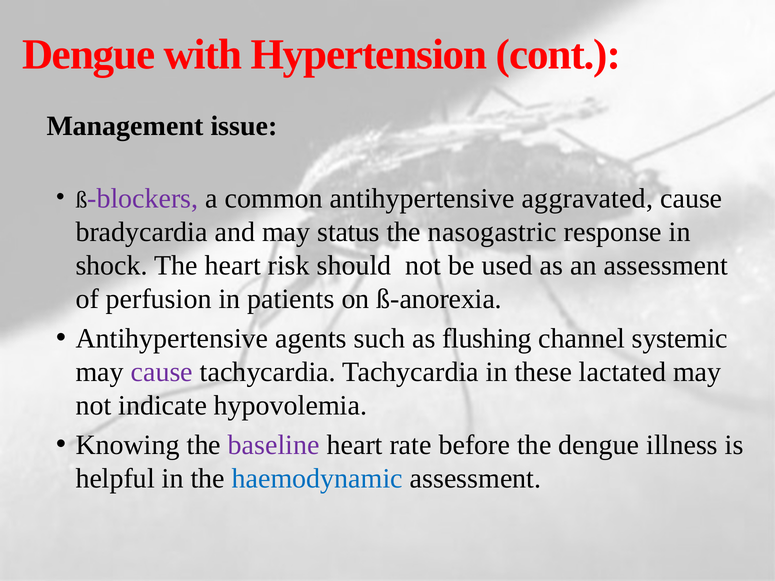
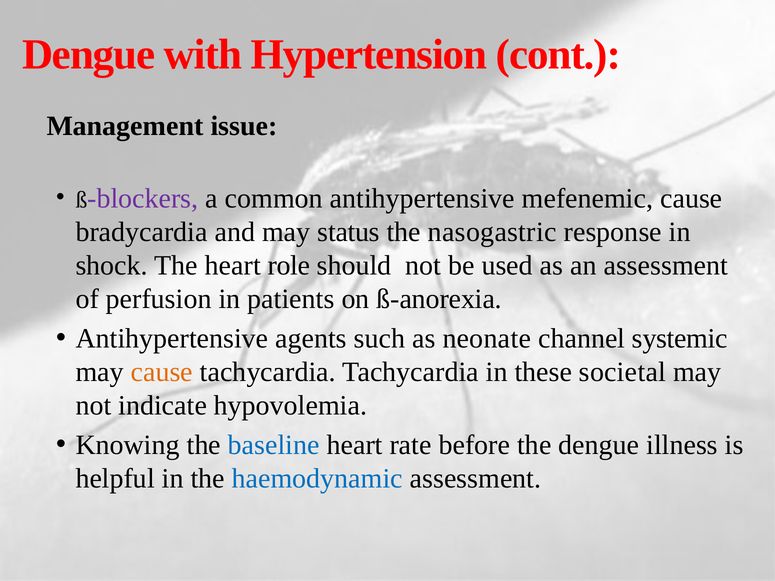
aggravated: aggravated -> mefenemic (588, 198)
risk: risk -> role (289, 266)
flushing: flushing -> neonate (487, 339)
cause colour: purple -> orange (162, 372)
lactated: lactated -> societal (622, 372)
baseline colour: purple -> blue (274, 445)
